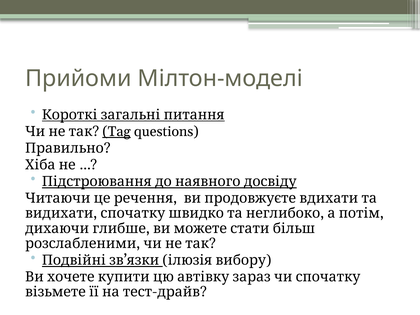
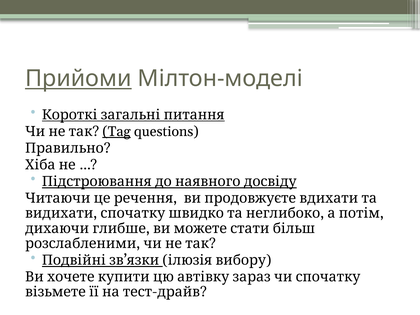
Прийоми underline: none -> present (78, 79)
